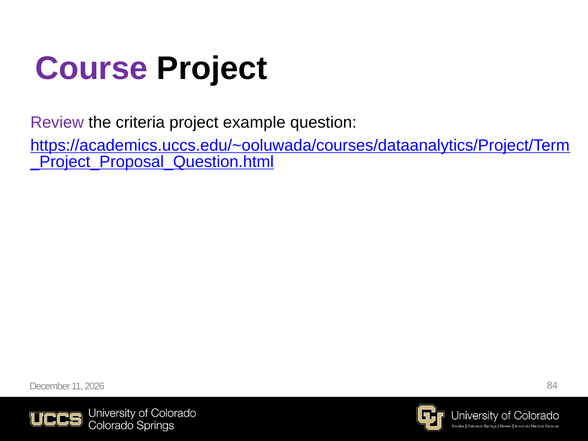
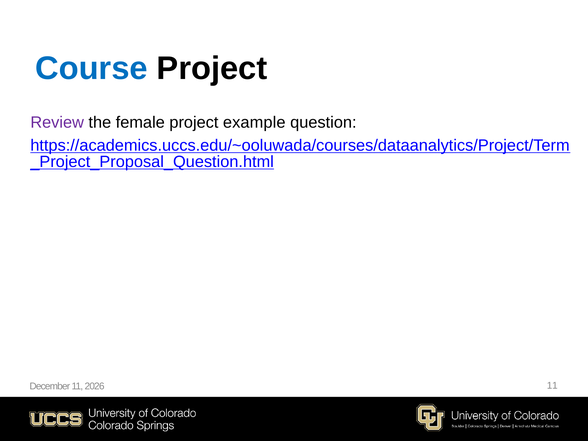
Course colour: purple -> blue (91, 68)
criteria: criteria -> female (140, 123)
84: 84 -> 11 (552, 386)
